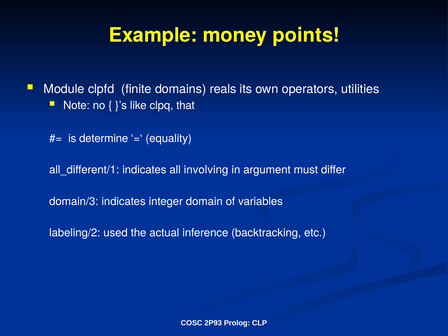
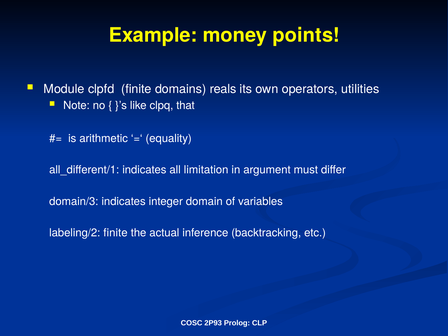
determine: determine -> arithmetic (104, 138)
involving: involving -> limitation (206, 170)
labeling/2 used: used -> finite (115, 233)
